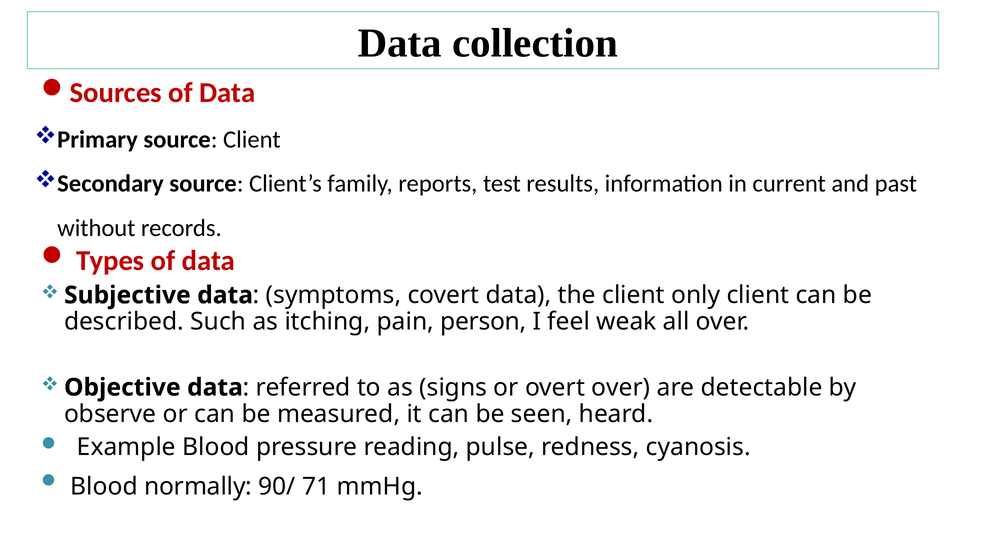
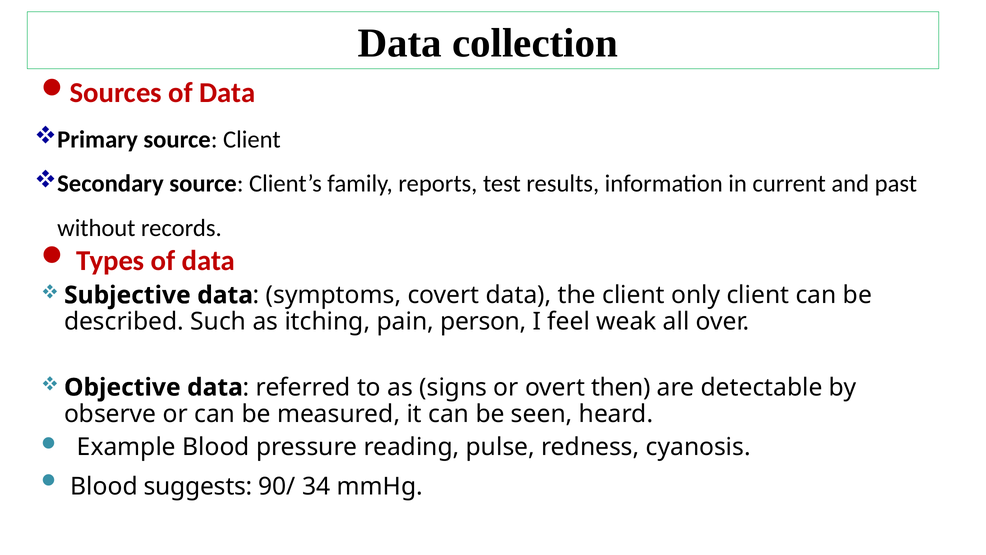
overt over: over -> then (621, 387)
normally: normally -> suggests (198, 486)
71: 71 -> 34 (316, 486)
